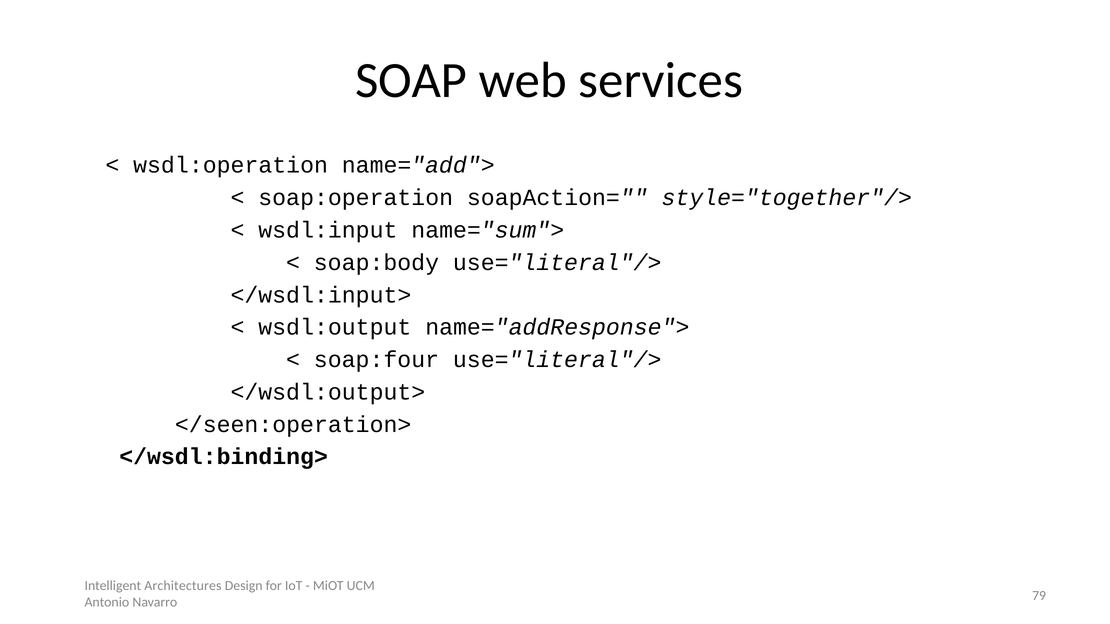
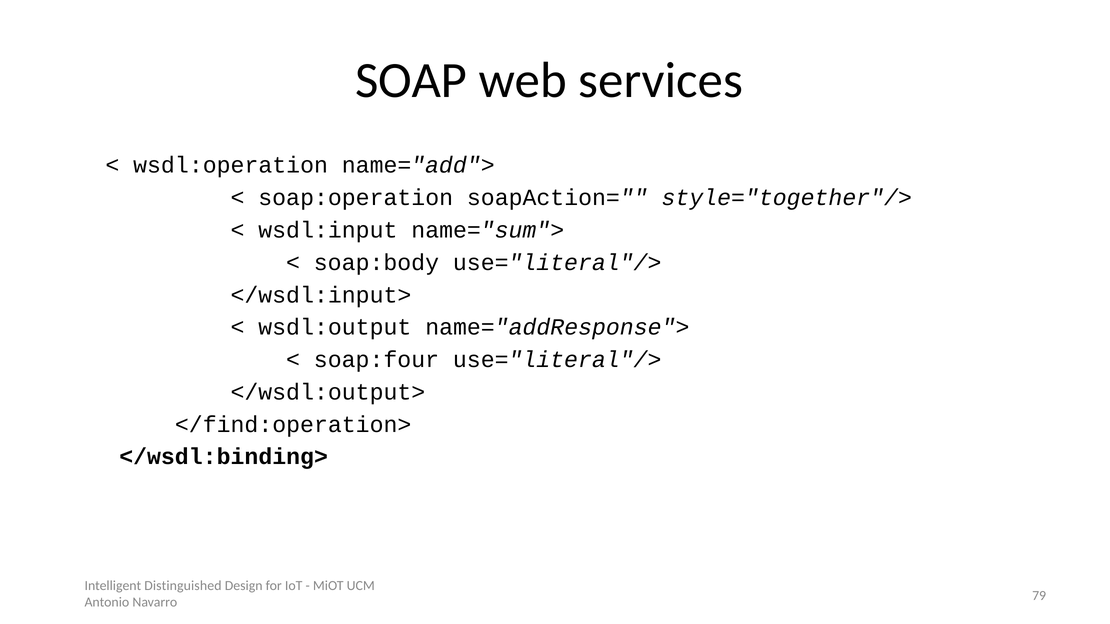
</seen:operation>: </seen:operation> -> </find:operation> (293, 425)
Architectures: Architectures -> Distinguished (183, 586)
